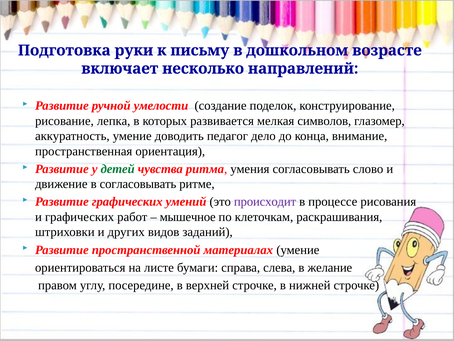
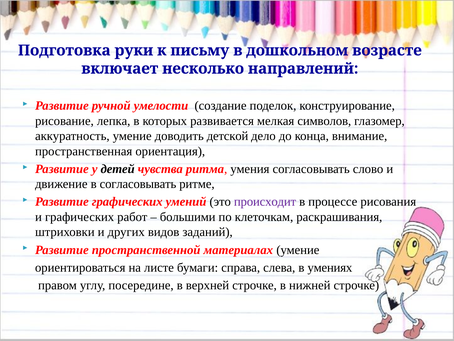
педагог: педагог -> детской (228, 136)
детей colour: green -> black (118, 169)
мышечное: мышечное -> большими (188, 217)
желание: желание -> умениях (330, 267)
